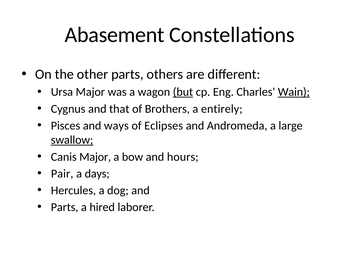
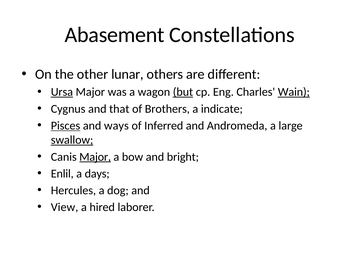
other parts: parts -> lunar (127, 74)
Ursa underline: none -> present (62, 92)
entirely: entirely -> indicate (222, 109)
Pisces underline: none -> present (66, 126)
Eclipses: Eclipses -> Inferred (164, 126)
Major underline: none -> present (95, 157)
hours: hours -> bright (183, 157)
Pair: Pair -> Enlil (62, 174)
Parts: Parts -> View (65, 207)
